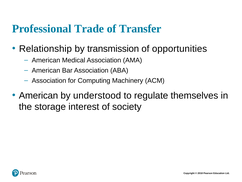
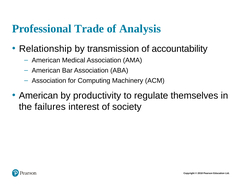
Transfer: Transfer -> Analysis (140, 29)
opportunities: opportunities -> accountability (180, 49)
understood: understood -> productivity (97, 95)
storage: storage -> failures (50, 107)
